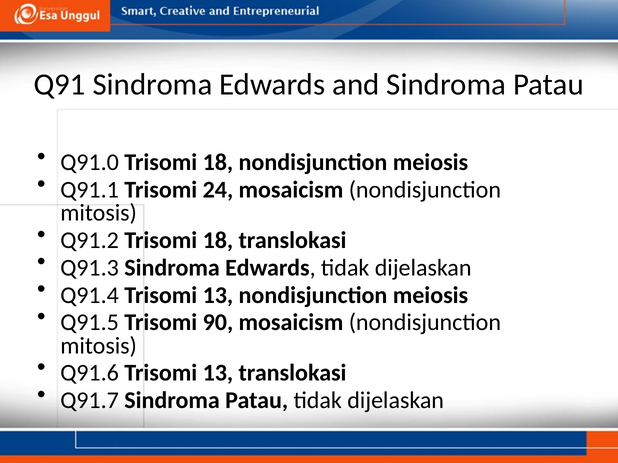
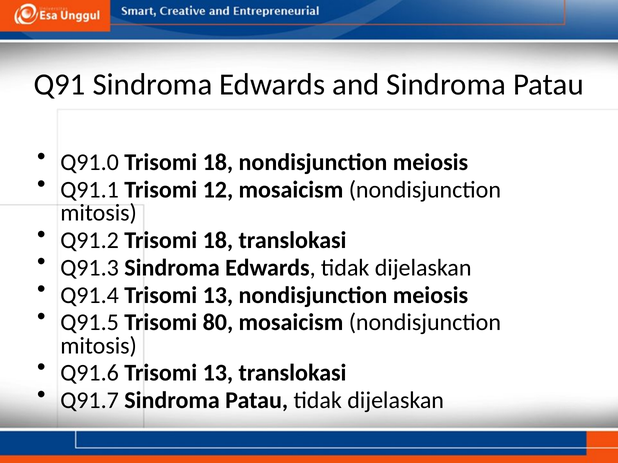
24: 24 -> 12 (218, 190)
90: 90 -> 80 (218, 323)
